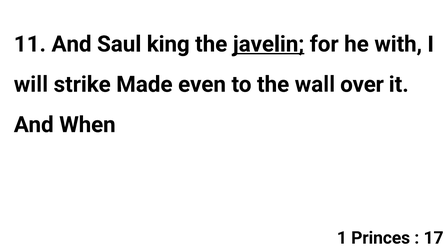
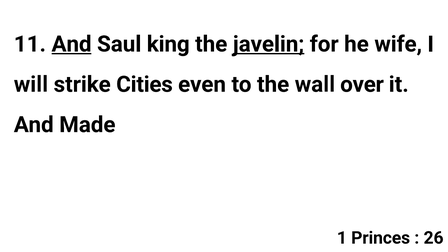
And underline: none -> present (72, 44)
with: with -> wife (398, 44)
Made: Made -> Cities (145, 84)
When: When -> Made (87, 125)
17: 17 -> 26 (434, 238)
